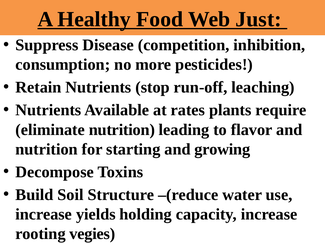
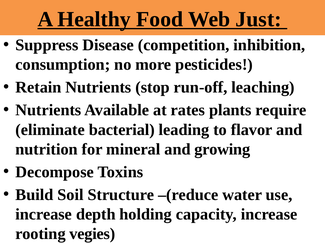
eliminate nutrition: nutrition -> bacterial (122, 130)
starting: starting -> mineral (133, 149)
yields: yields -> depth (96, 214)
